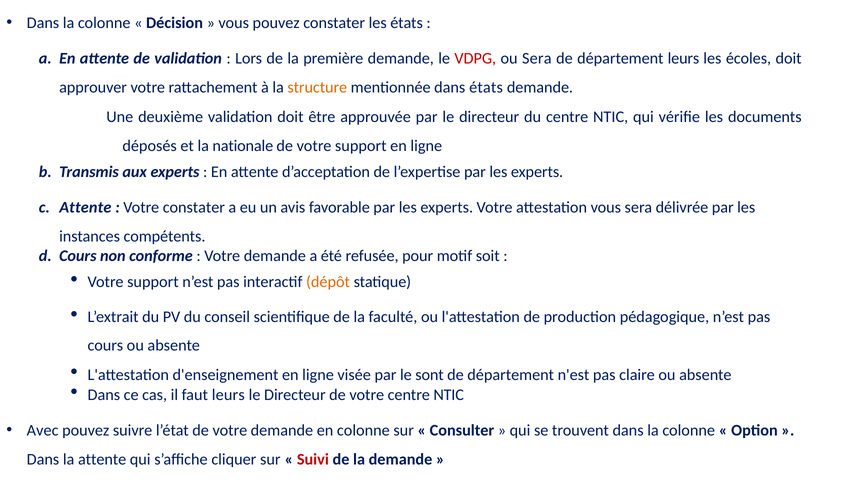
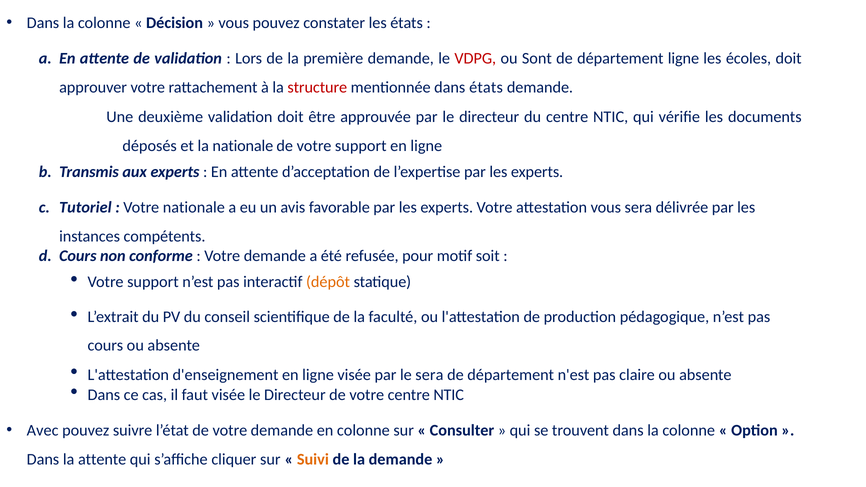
ou Sera: Sera -> Sont (537, 58)
département leurs: leurs -> ligne (683, 58)
structure colour: orange -> red (317, 88)
Attente: Attente -> Tutoriel (85, 207)
Votre constater: constater -> nationale (194, 207)
le sont: sont -> sera (429, 375)
faut leurs: leurs -> visée (228, 395)
Suivi colour: red -> orange (313, 459)
